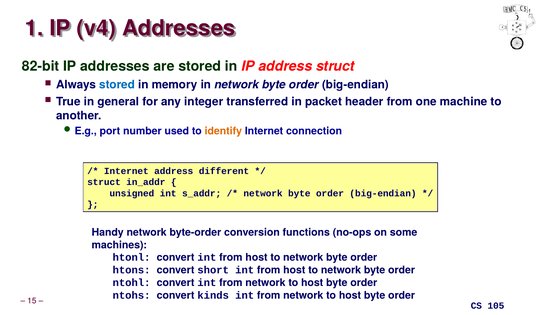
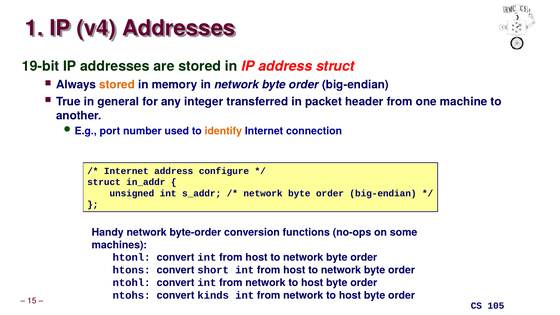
82-bit: 82-bit -> 19-bit (41, 66)
stored colour: blue -> orange (117, 85)
different: different -> configure (224, 171)
